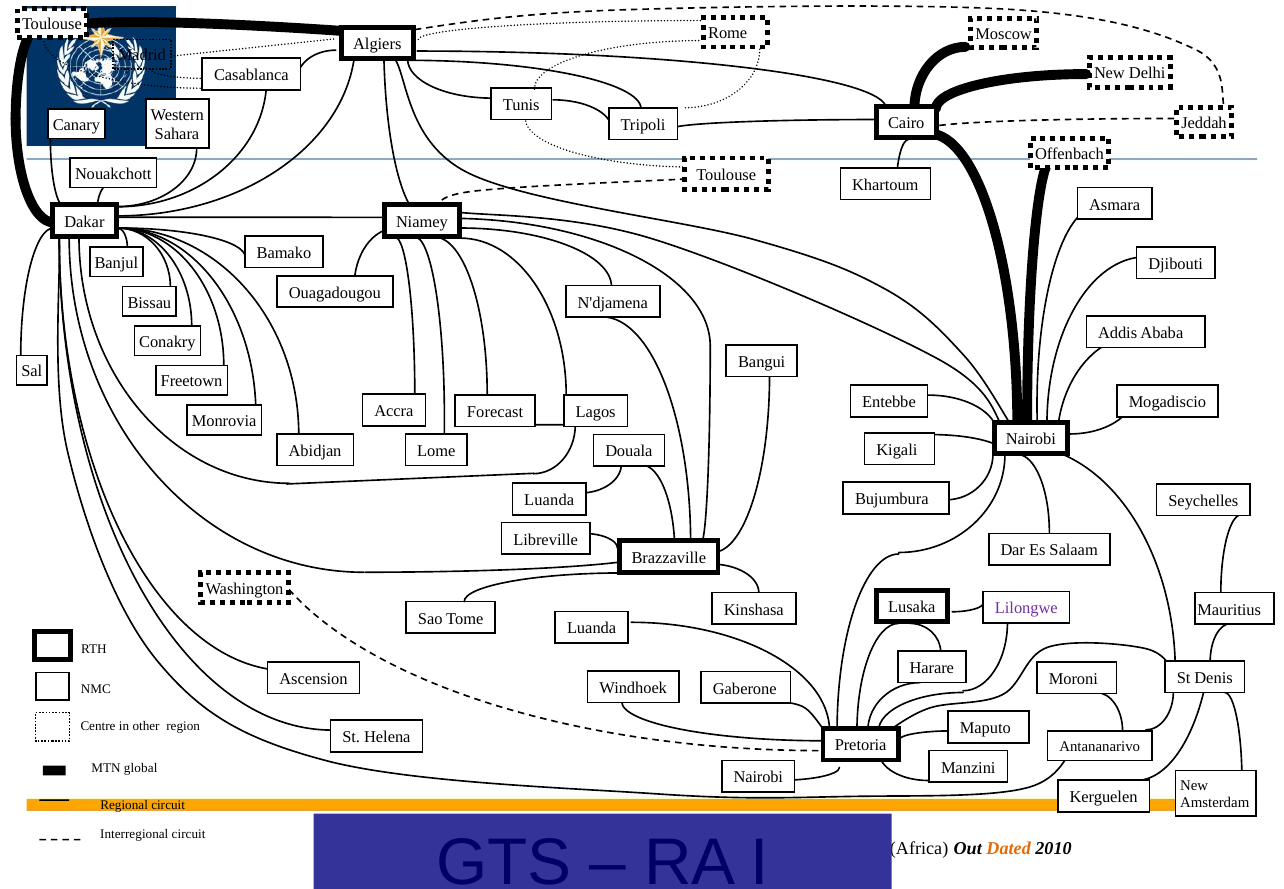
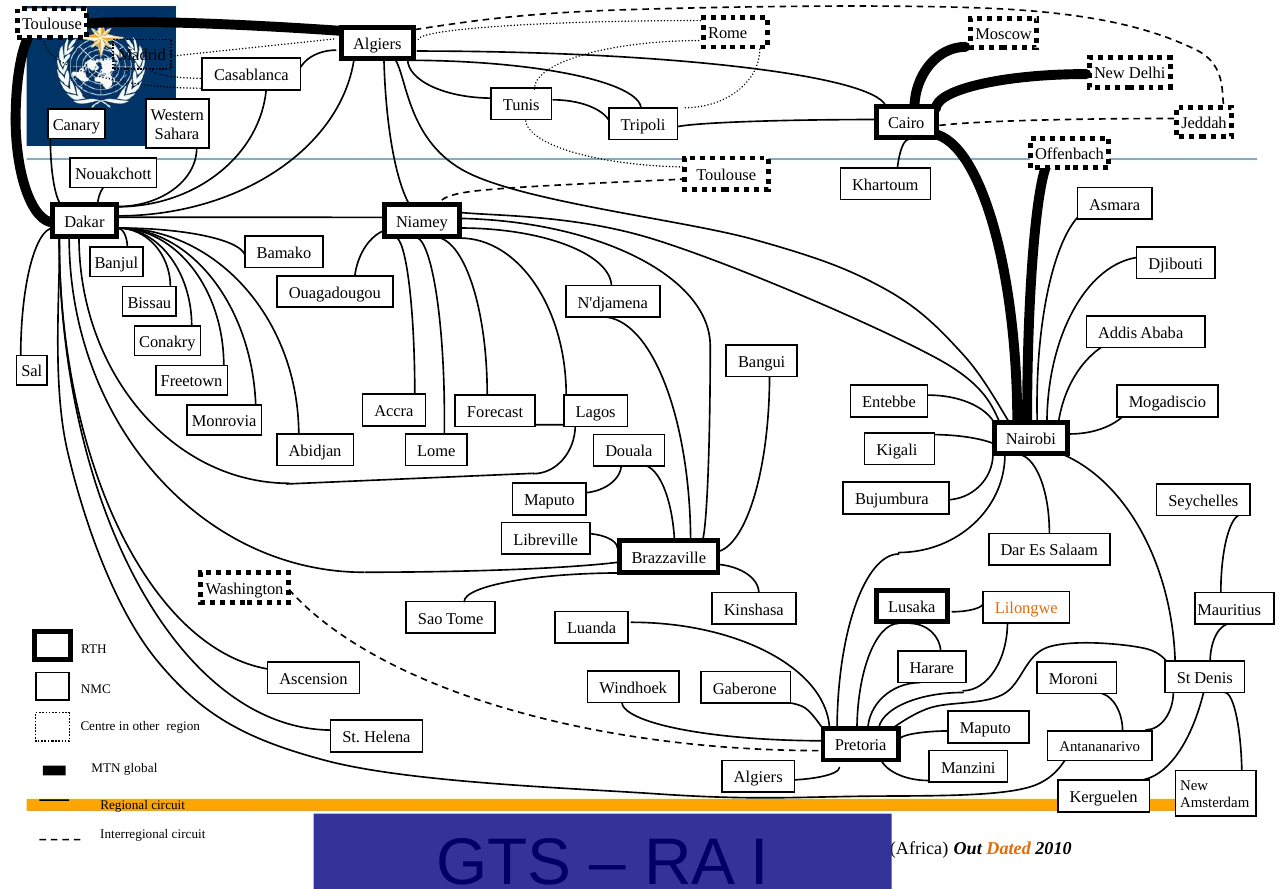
Luanda: Luanda -> Maputo (549, 500)
Lilongwe colour: purple -> orange (1026, 608)
Nairobi: Nairobi -> Algiers (758, 777)
